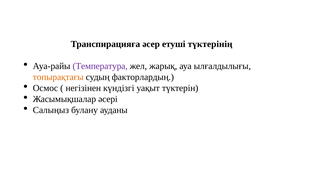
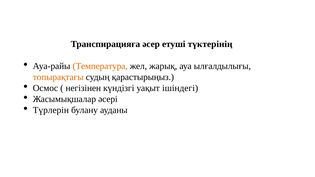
Температура colour: purple -> orange (100, 66)
факторлардың: факторлардың -> қарастырыңыз (143, 77)
түктерін: түктерін -> ішіндегі (180, 88)
Салыңыз: Салыңыз -> Түрлерін (51, 110)
